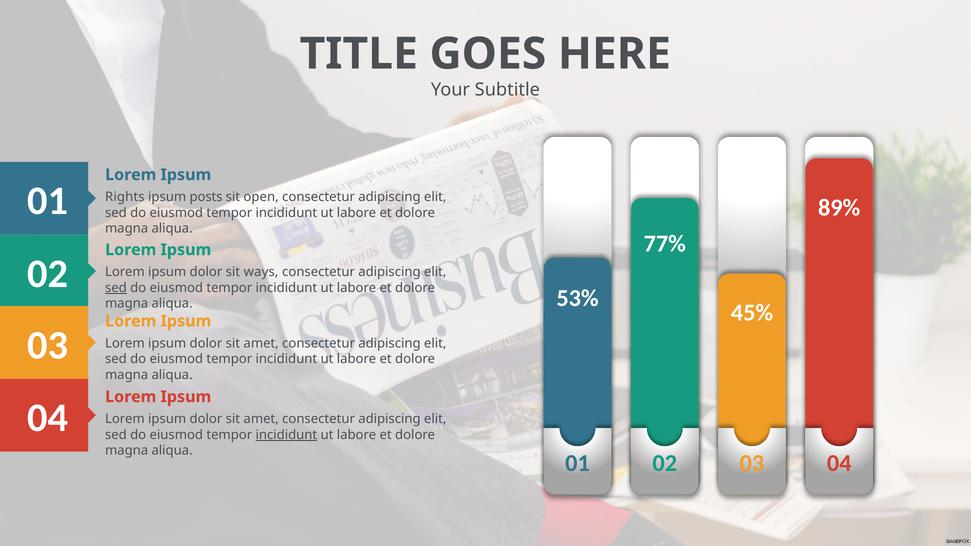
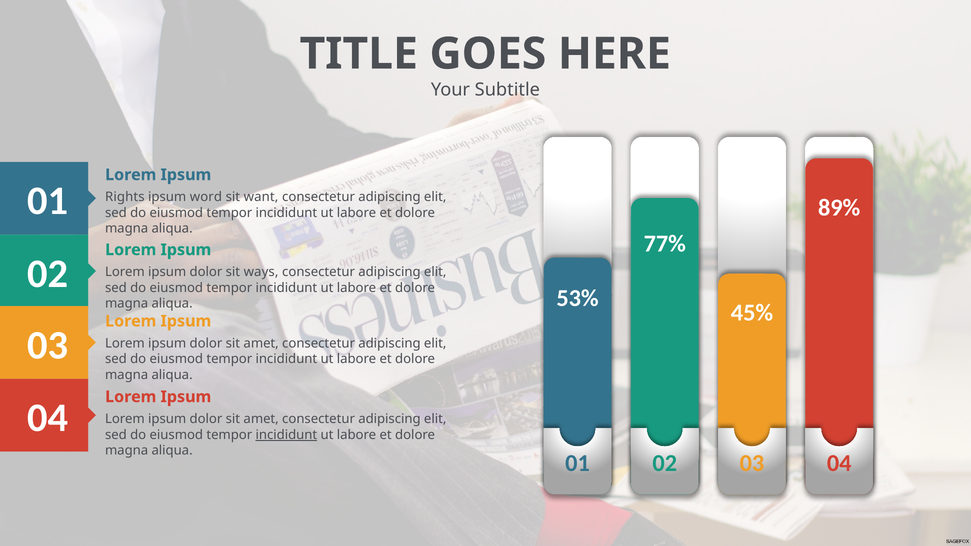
posts: posts -> word (206, 197)
open: open -> want (261, 197)
sed underline: present -> none (116, 288)
